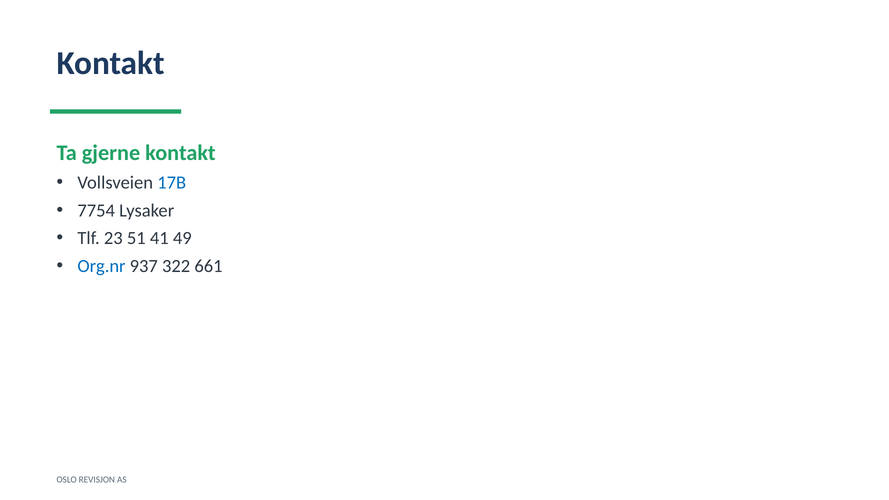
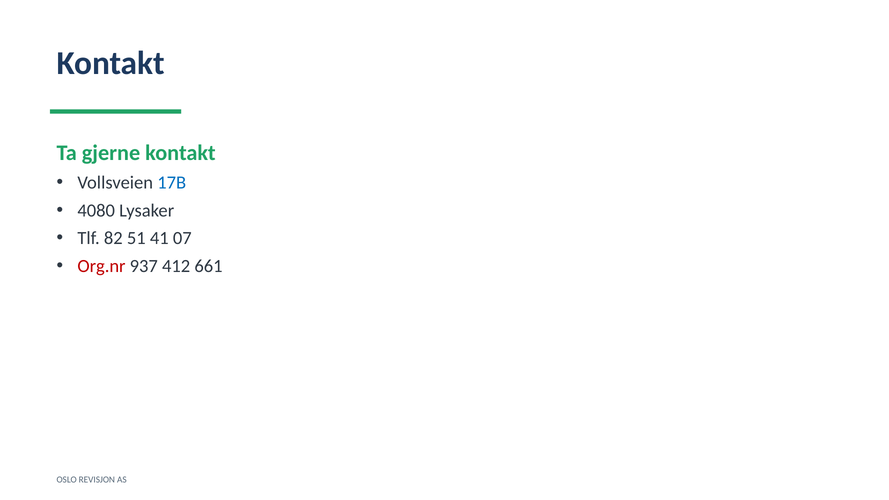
7754: 7754 -> 4080 (96, 211)
23: 23 -> 82 (113, 238)
49: 49 -> 07 (182, 238)
Org.nr colour: blue -> red (101, 266)
322: 322 -> 412 (176, 266)
